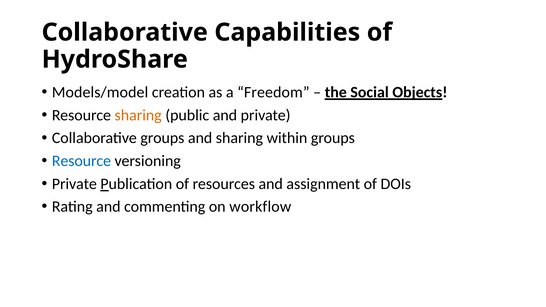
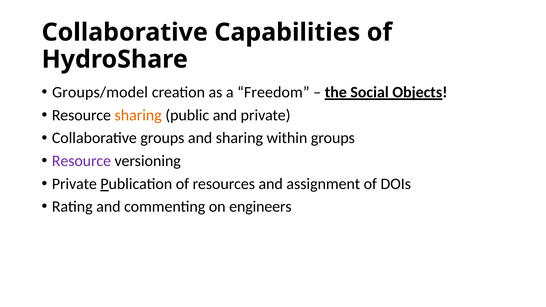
Models/model: Models/model -> Groups/model (100, 92)
Resource colour: blue -> purple (81, 161)
workflow: workflow -> engineers (260, 207)
